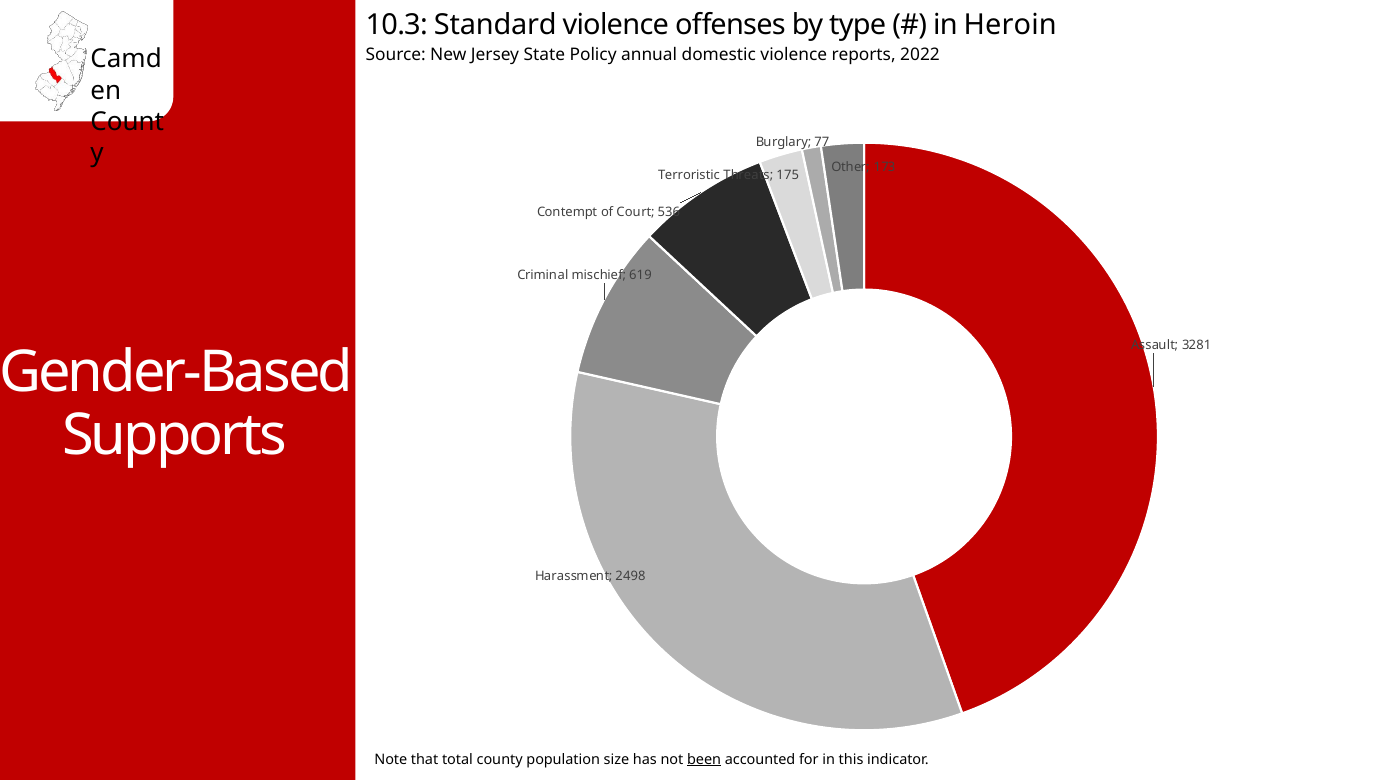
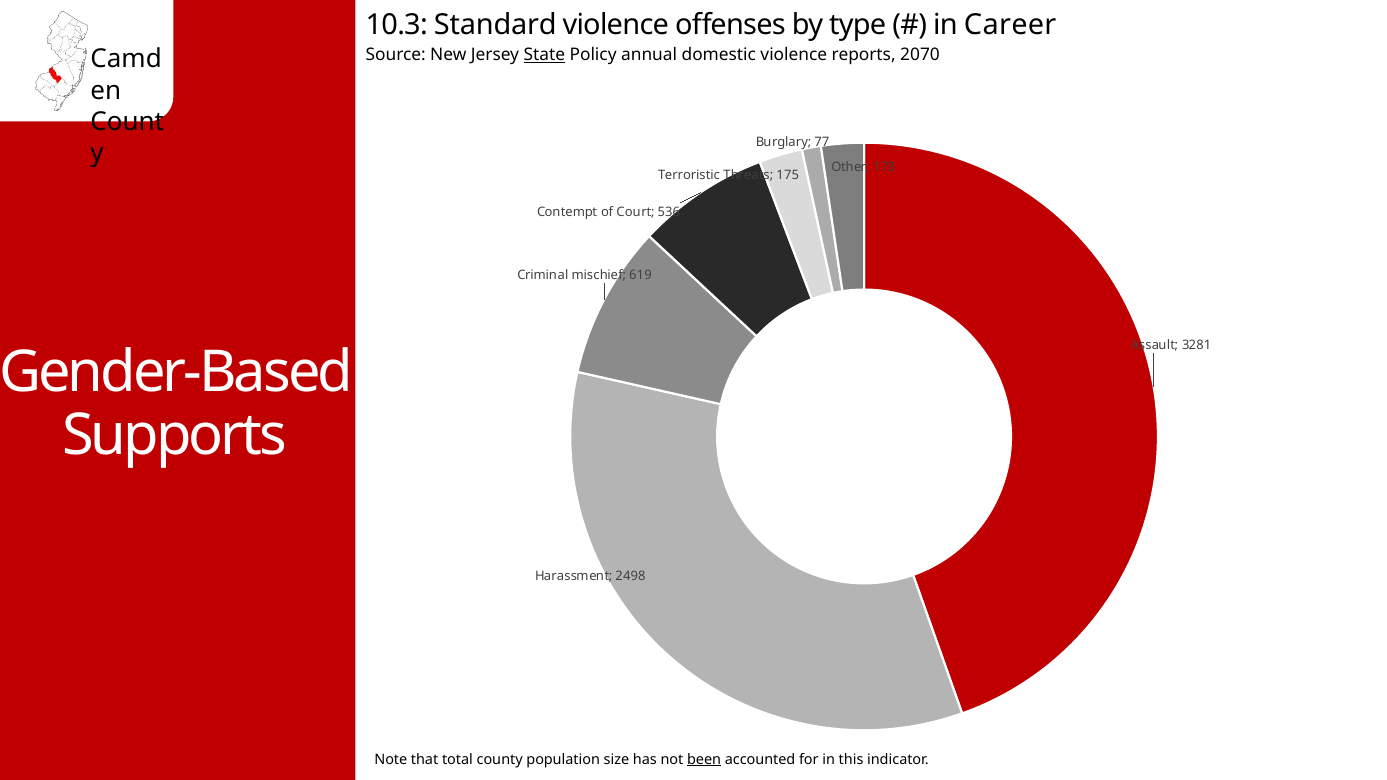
Heroin: Heroin -> Career (1010, 24)
State underline: none -> present (544, 55)
2022: 2022 -> 2070 (920, 55)
